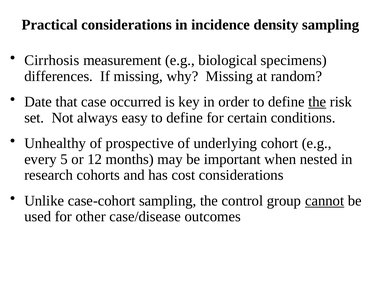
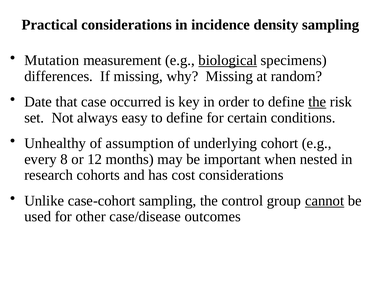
Cirrhosis: Cirrhosis -> Mutation (52, 60)
biological underline: none -> present (228, 60)
prospective: prospective -> assumption (140, 143)
5: 5 -> 8 (64, 159)
